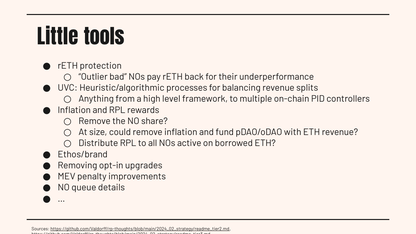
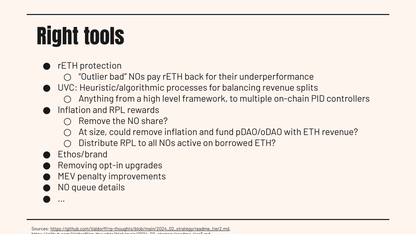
Little: Little -> Right (58, 38)
